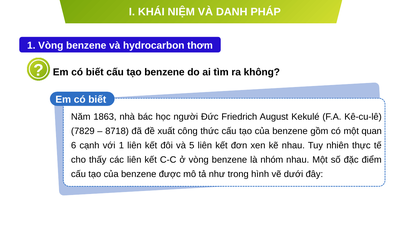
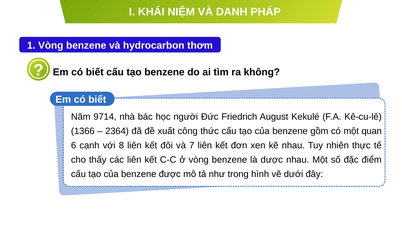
1863: 1863 -> 9714 (105, 117)
7829: 7829 -> 1366 (83, 131)
8718: 8718 -> 2364 (117, 131)
với 1: 1 -> 8 (121, 146)
5: 5 -> 7 (192, 146)
nhóm: nhóm -> dược (272, 160)
